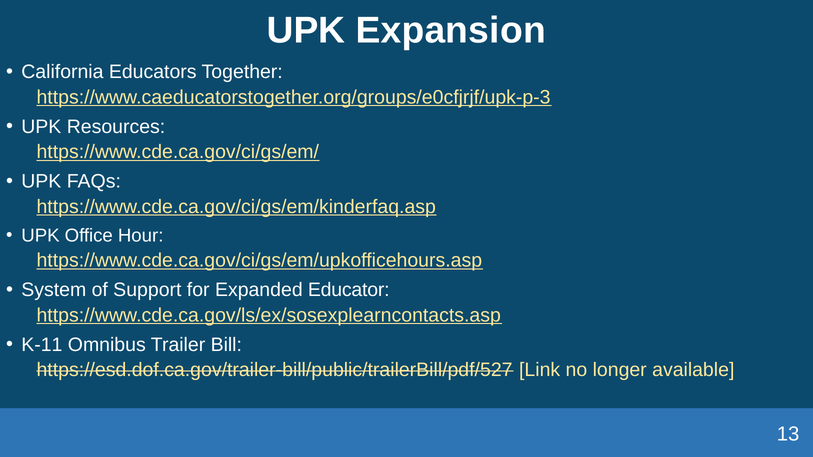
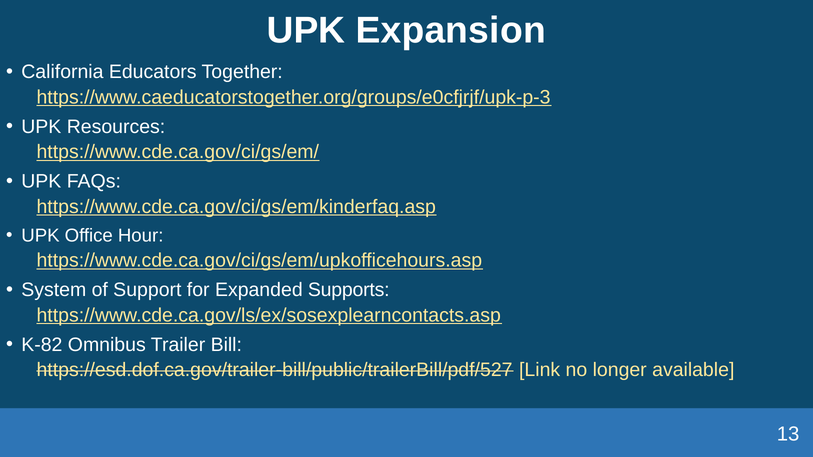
Educator: Educator -> Supports (349, 290)
K-11: K-11 -> K-82 (42, 345)
